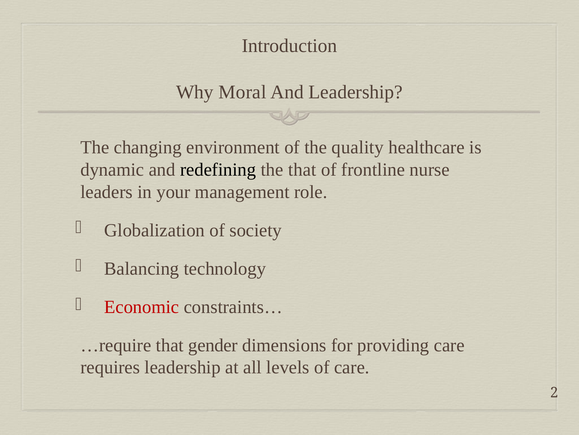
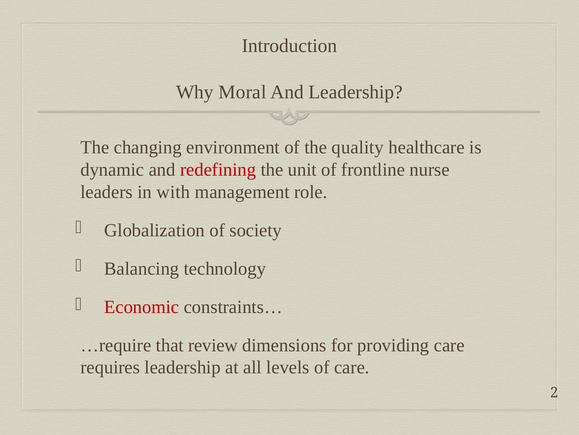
redefining colour: black -> red (218, 169)
the that: that -> unit (302, 169)
your: your -> with (173, 192)
gender: gender -> review (213, 345)
